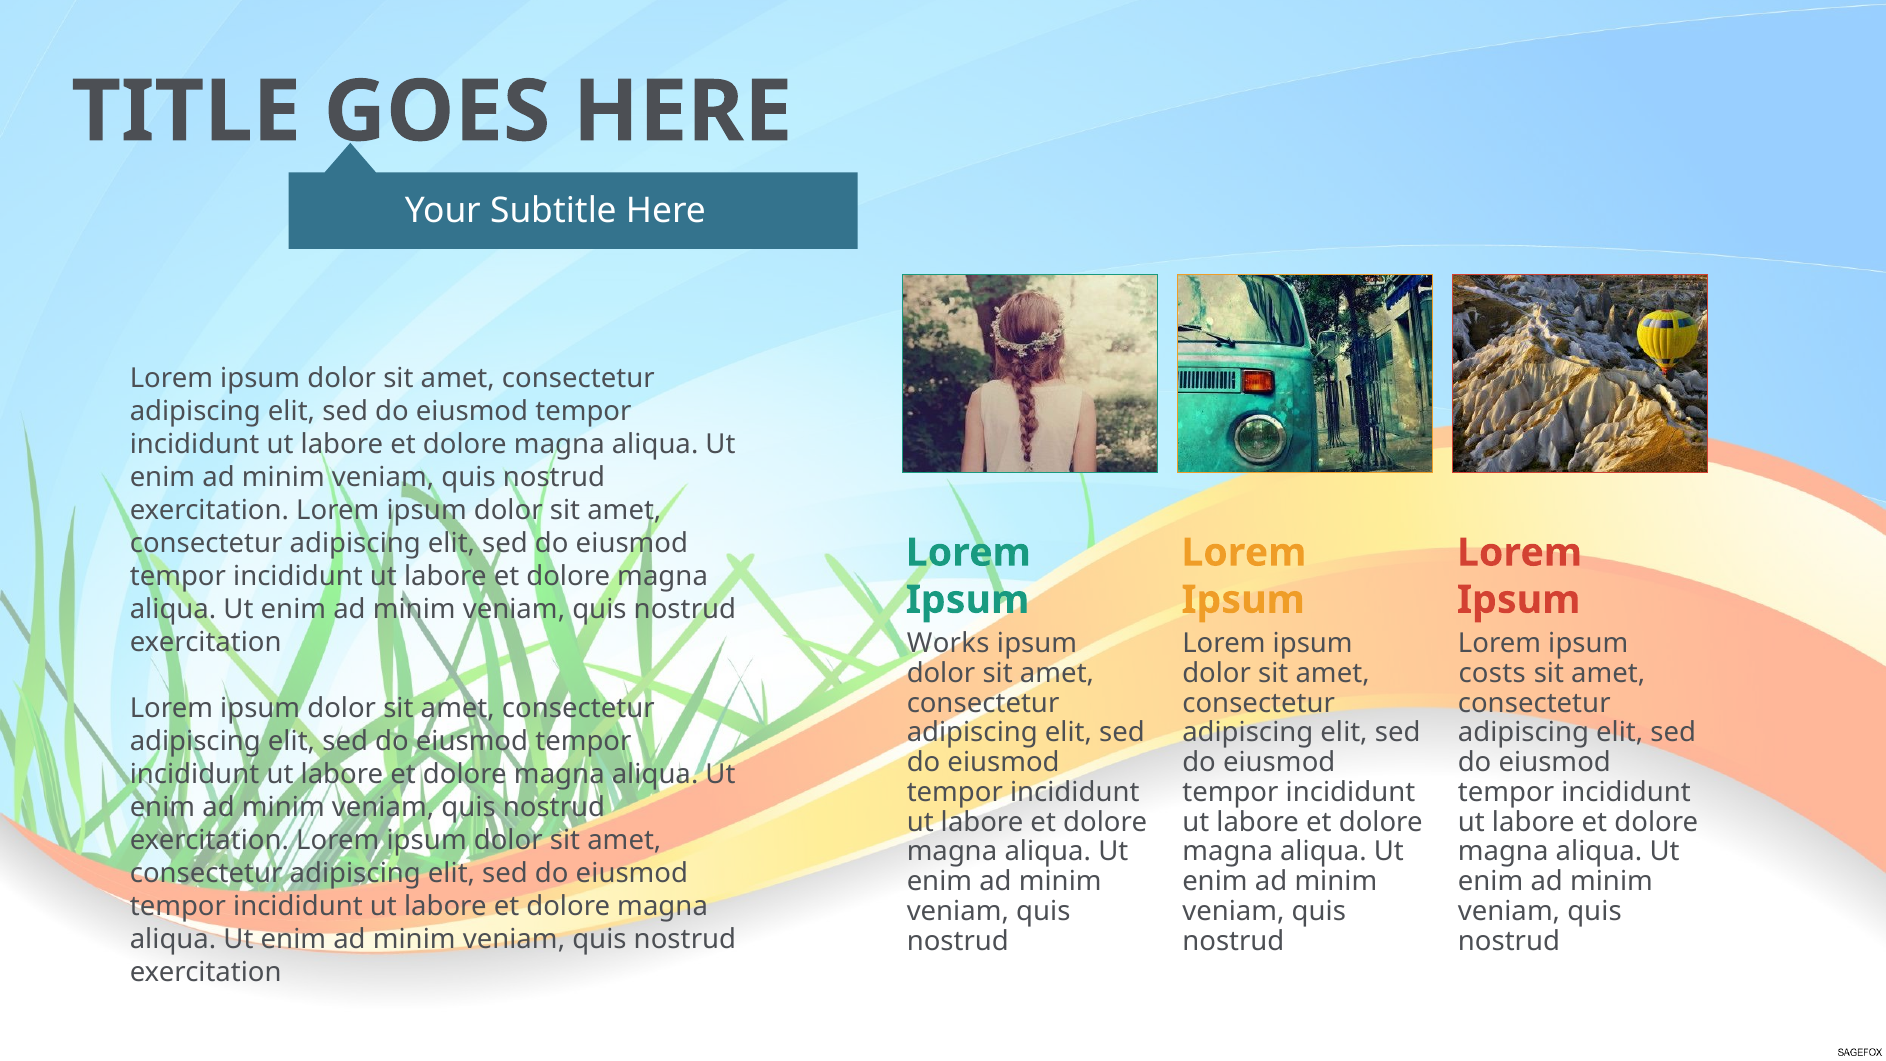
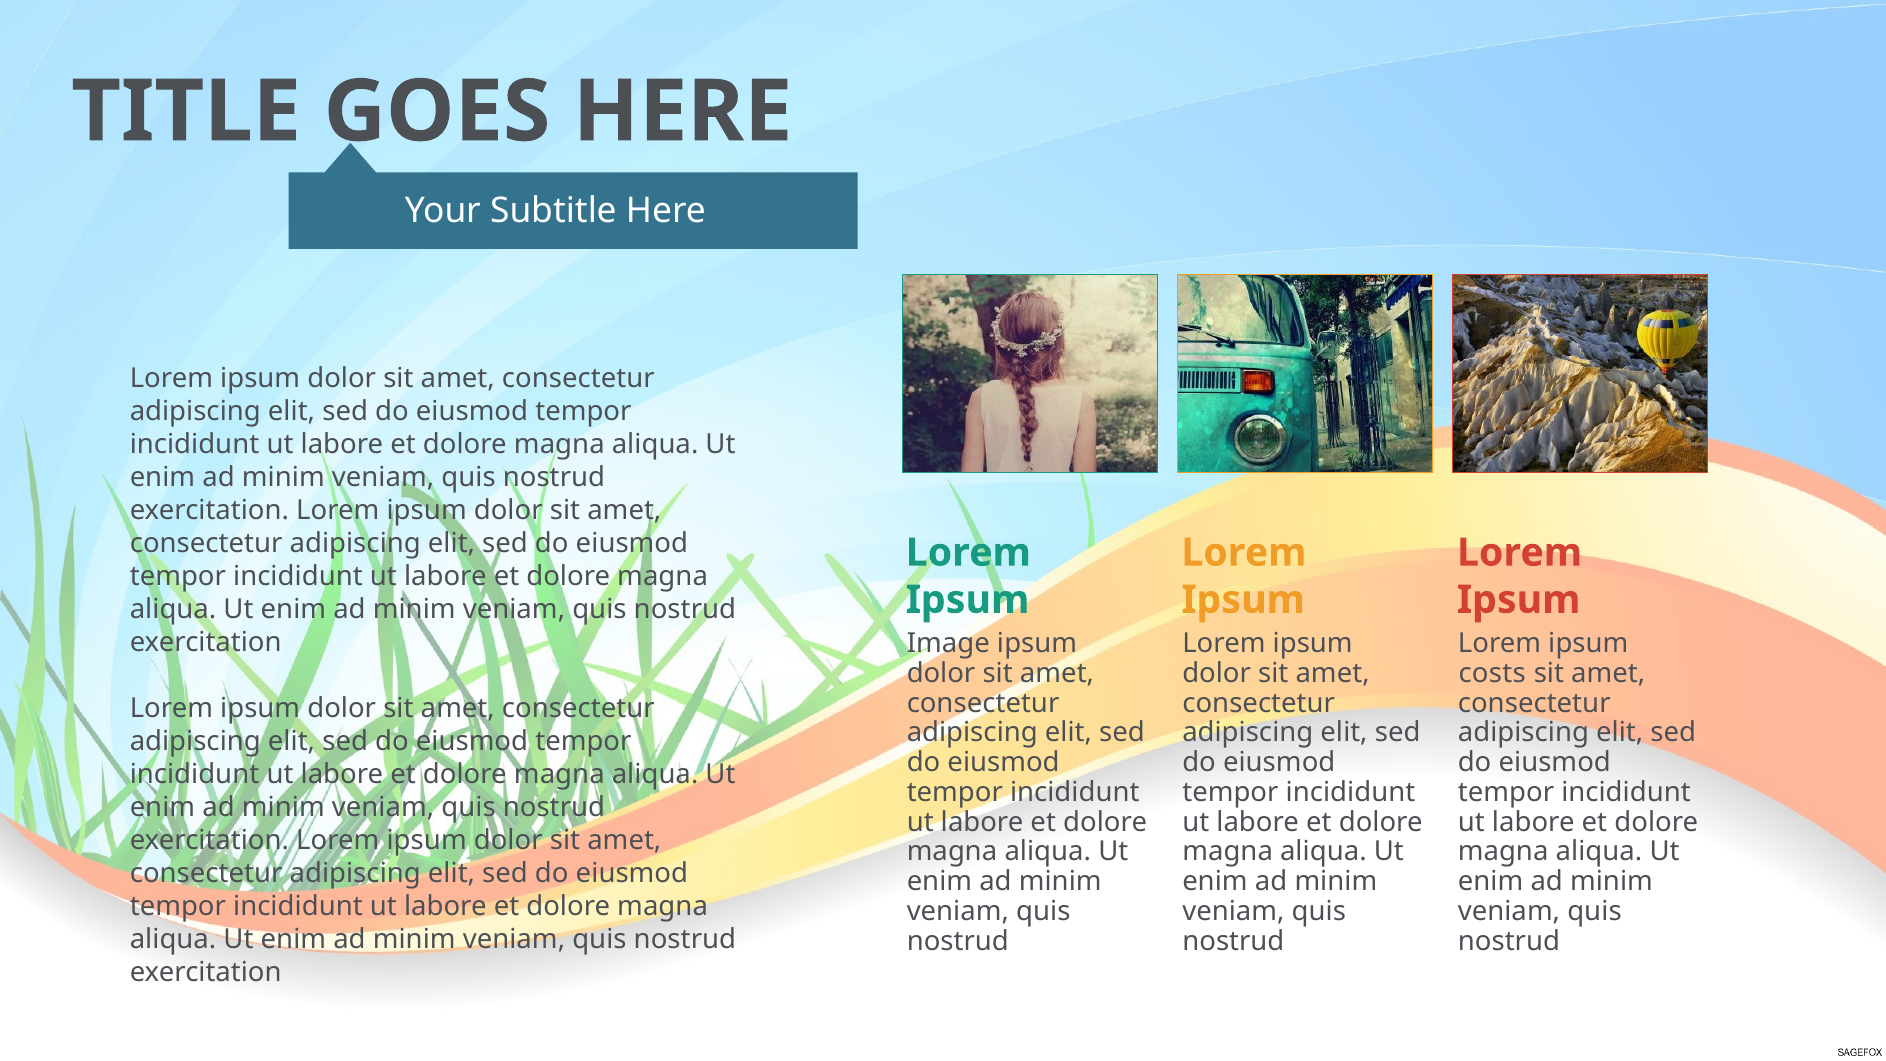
Works: Works -> Image (948, 643)
